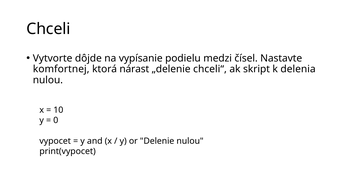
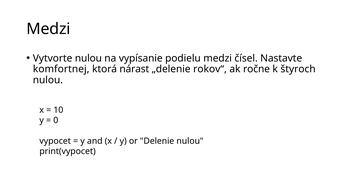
Chceli: Chceli -> Medzi (48, 29)
Vytvorte dôjde: dôjde -> nulou (88, 58)
chceli“: chceli“ -> rokov“ (210, 69)
skript: skript -> ročne (257, 69)
delenia: delenia -> štyroch (298, 69)
